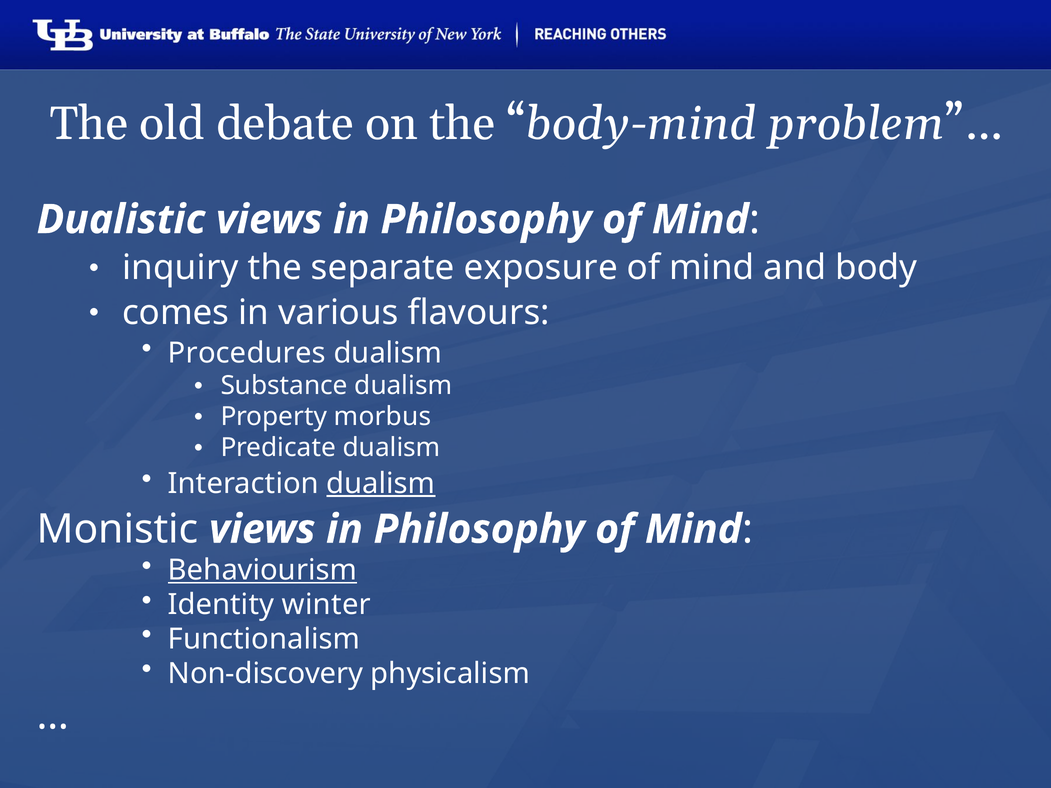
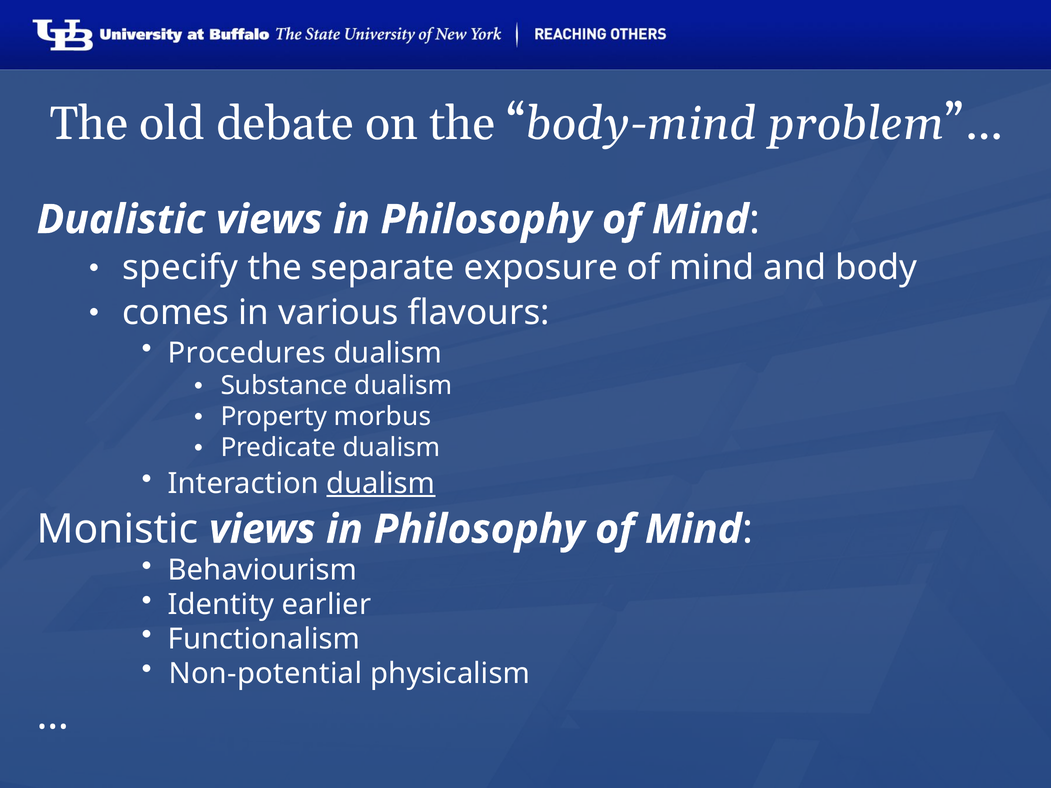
inquiry: inquiry -> specify (180, 268)
Behaviourism underline: present -> none (262, 570)
winter: winter -> earlier (326, 605)
Non-discovery: Non-discovery -> Non-potential (265, 674)
